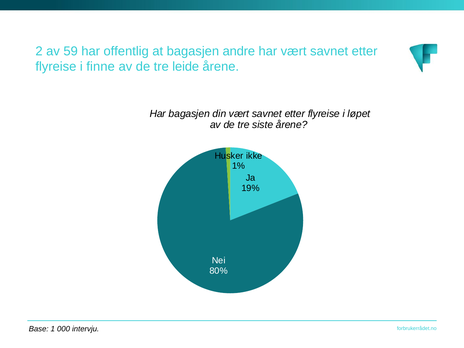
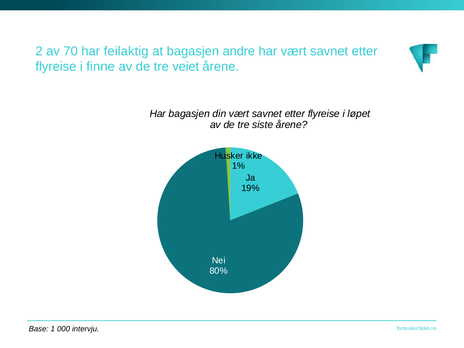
59: 59 -> 70 (71, 51)
offentlig: offentlig -> feilaktig (126, 51)
leide: leide -> veiet (186, 67)
